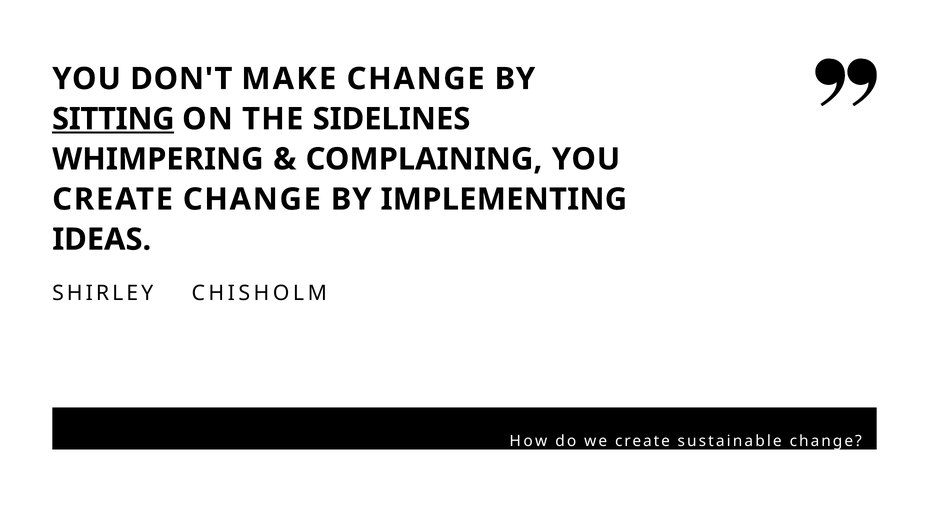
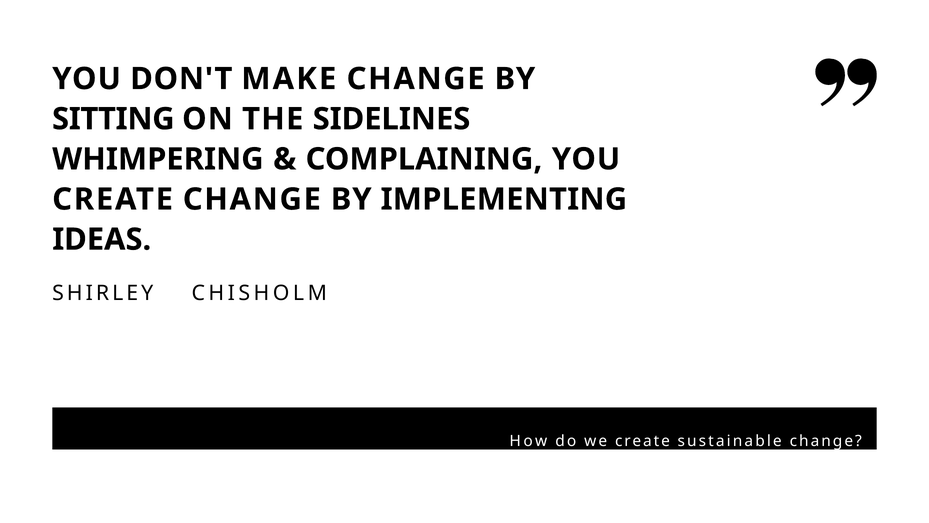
SITTING underline: present -> none (113, 119)
